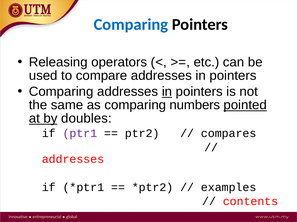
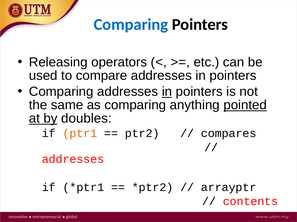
numbers: numbers -> anything (195, 105)
ptr1 colour: purple -> orange (80, 134)
examples: examples -> arrayptr (229, 188)
